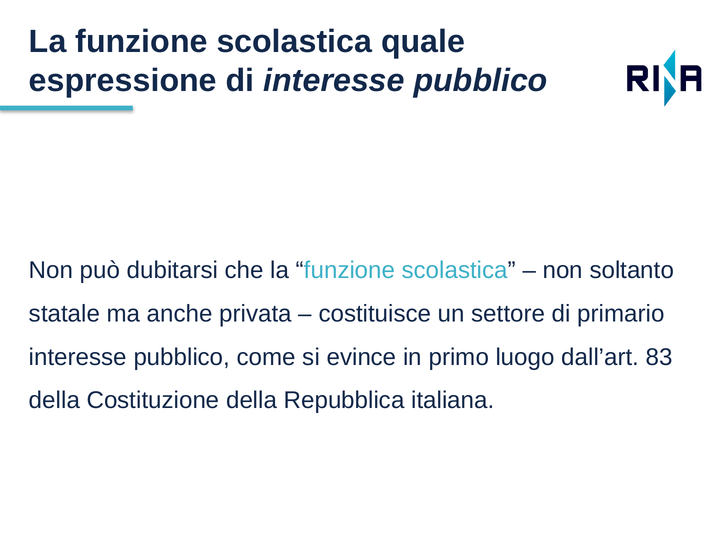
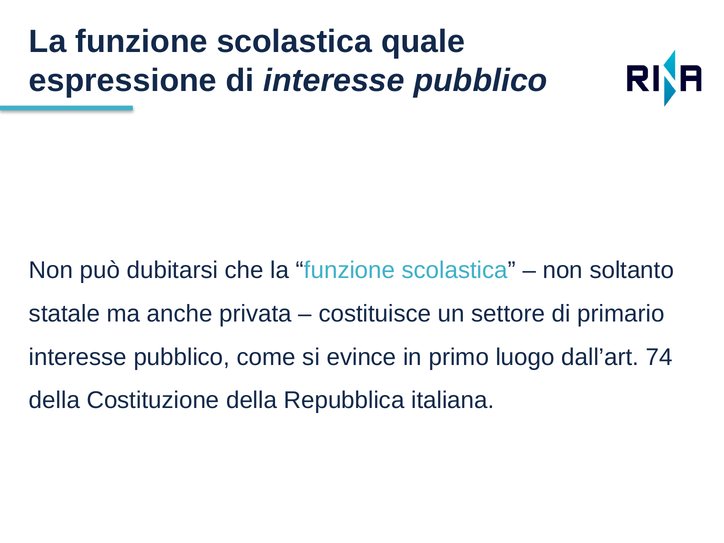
83: 83 -> 74 (659, 357)
